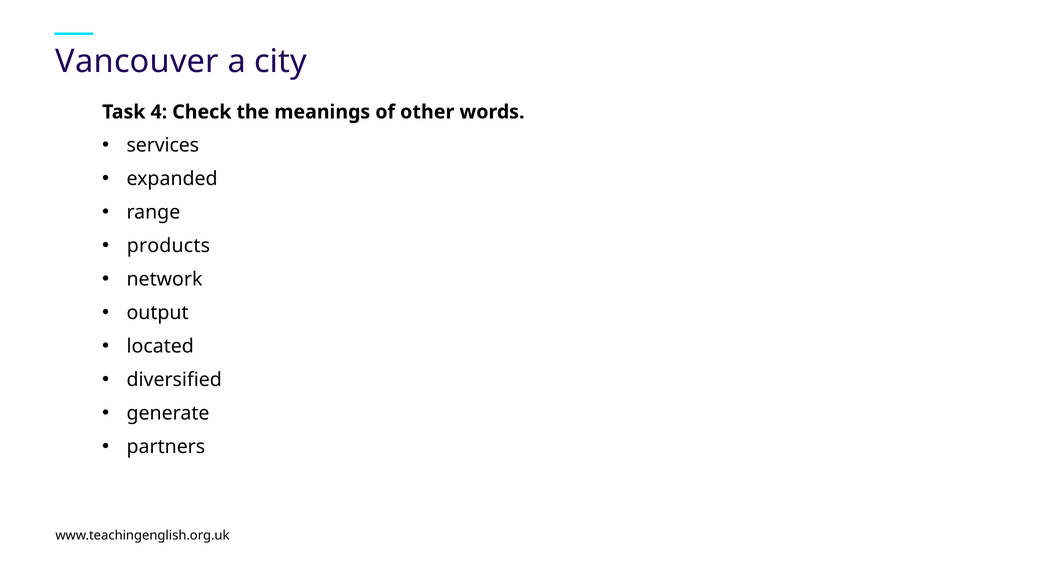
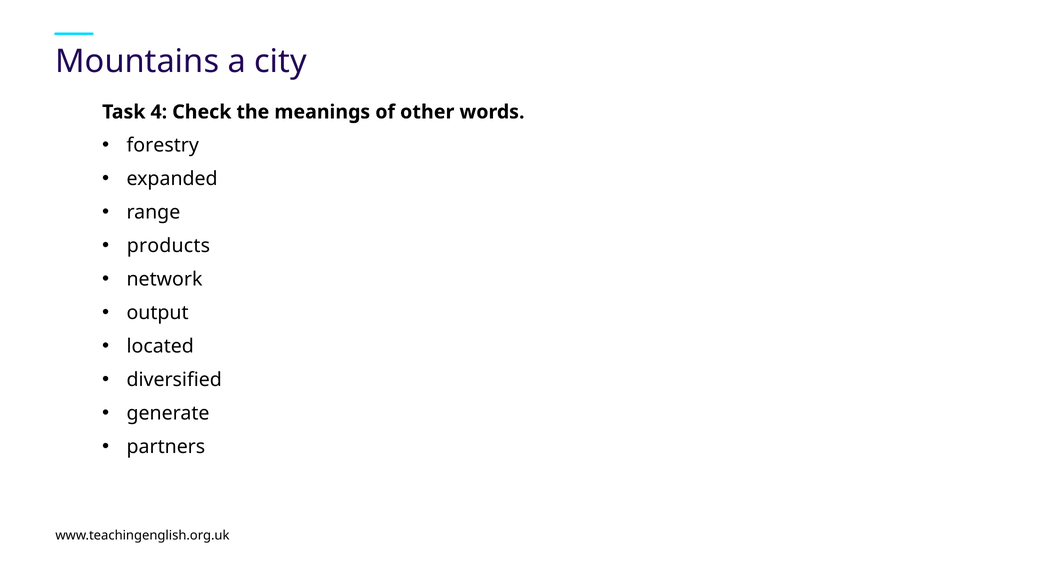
Vancouver: Vancouver -> Mountains (137, 62)
services: services -> forestry (163, 146)
